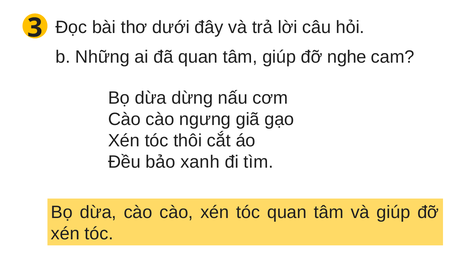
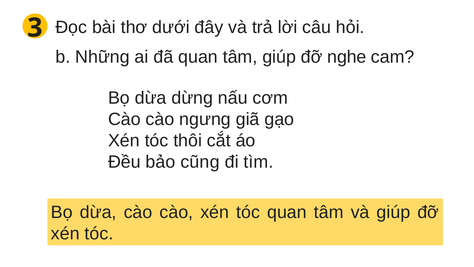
xanh: xanh -> cũng (200, 162)
